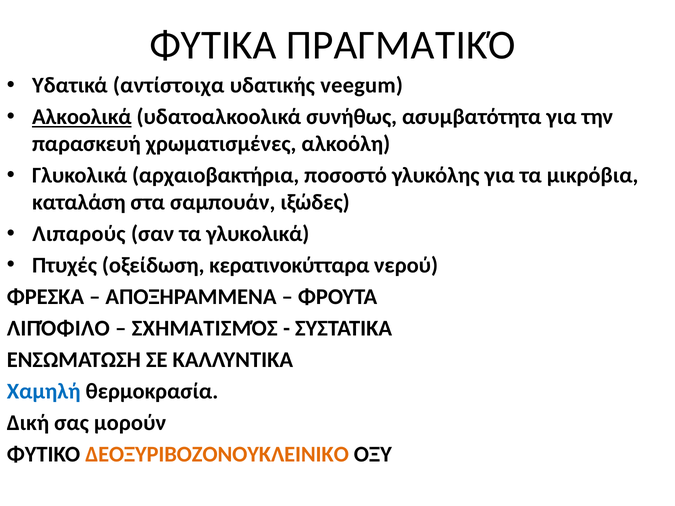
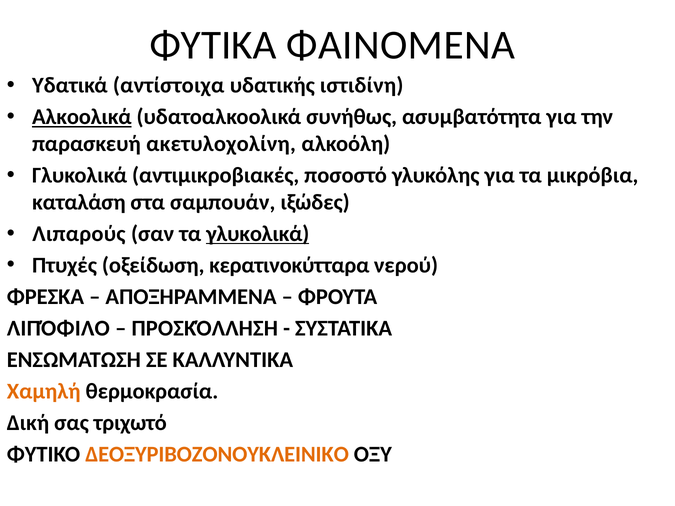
ΠΡΑΓΜΑΤΙΚΌ: ΠΡΑΓΜΑΤΙΚΌ -> ΦΑΙΝΟΜΕΝΑ (401, 45)
veegum: veegum -> ιστιδίνη (362, 85)
χρωματισμένες: χρωματισμένες -> ακετυλοχολίνη (221, 144)
αρχαιοβακτήρια: αρχαιοβακτήρια -> αντιμικροβιακές (216, 175)
γλυκολικά underline: none -> present (258, 234)
ΣΧΗΜΑΤΙΣΜΌΣ: ΣΧΗΜΑΤΙΣΜΌΣ -> ΠΡΟΣΚΌΛΛΗΣΗ (205, 328)
Χαμηλή colour: blue -> orange (44, 391)
μορούν: μορούν -> τριχωτό (130, 423)
